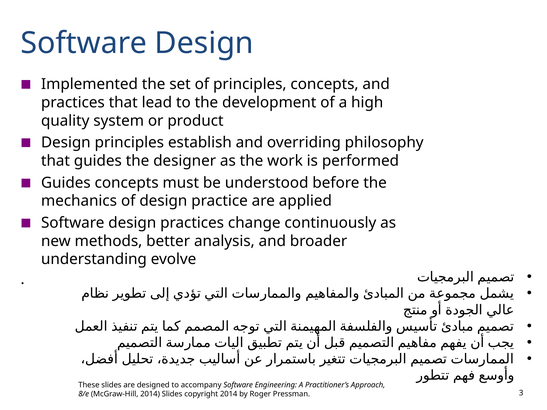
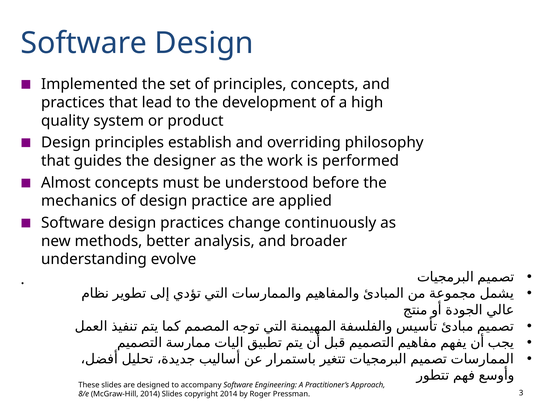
Guides: Guides -> Almost (66, 183)
